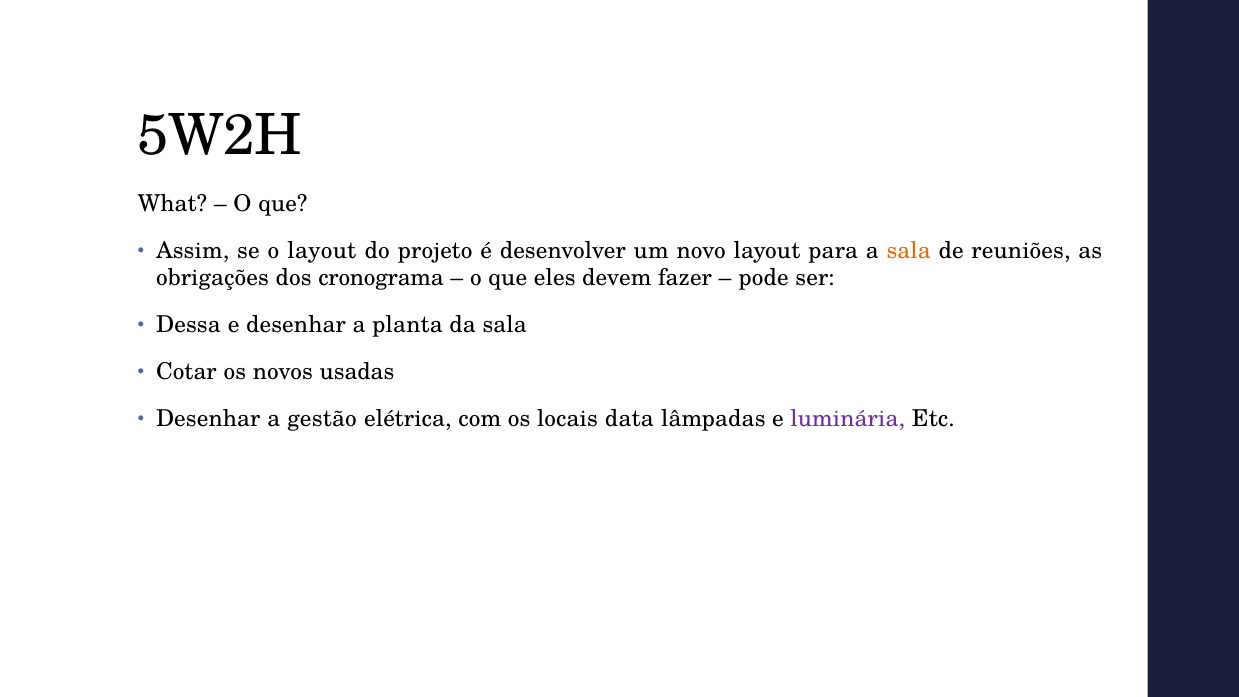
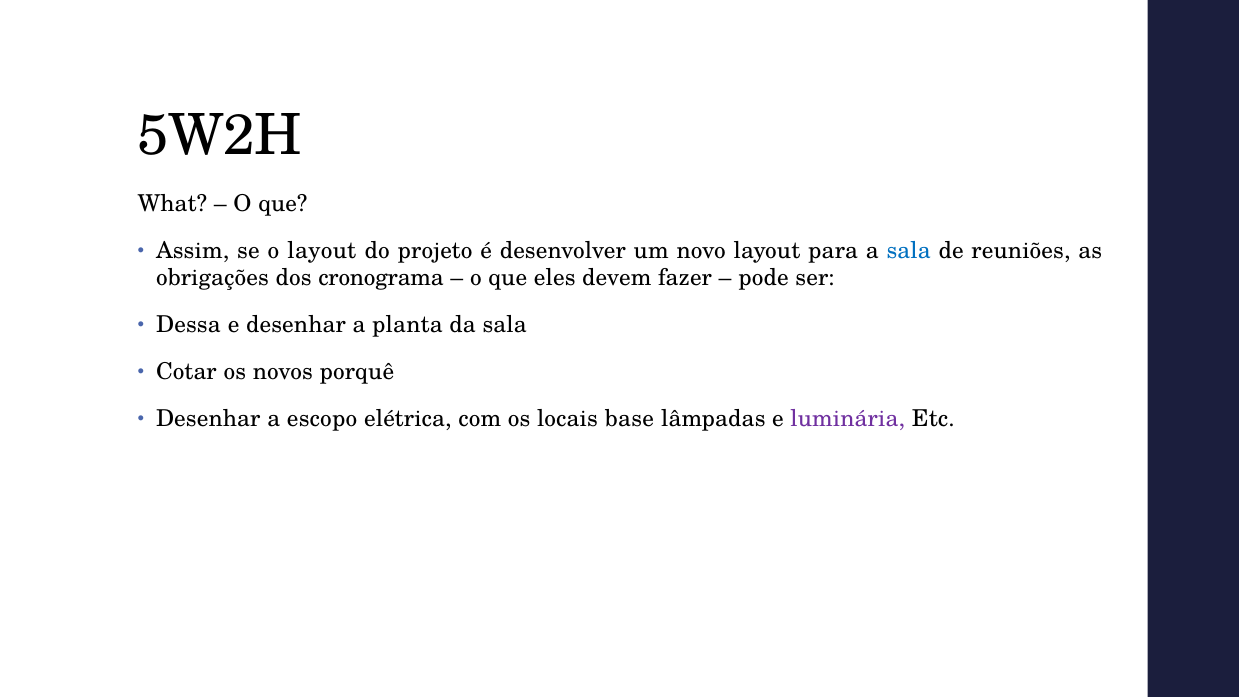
sala colour: orange -> blue (909, 251)
usadas: usadas -> porquê (357, 372)
gestão: gestão -> escopo (322, 419)
data: data -> base (629, 419)
